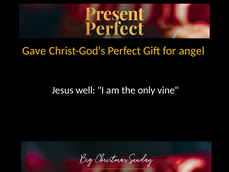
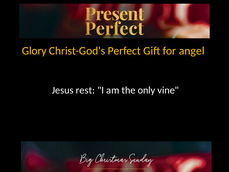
Gave: Gave -> Glory (34, 51)
well: well -> rest (85, 90)
